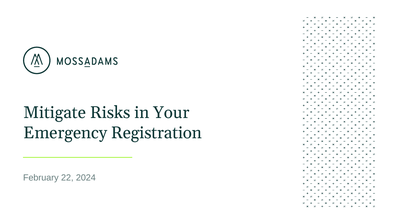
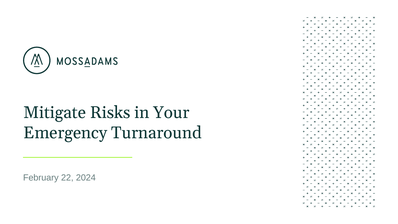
Registration: Registration -> Turnaround (156, 133)
